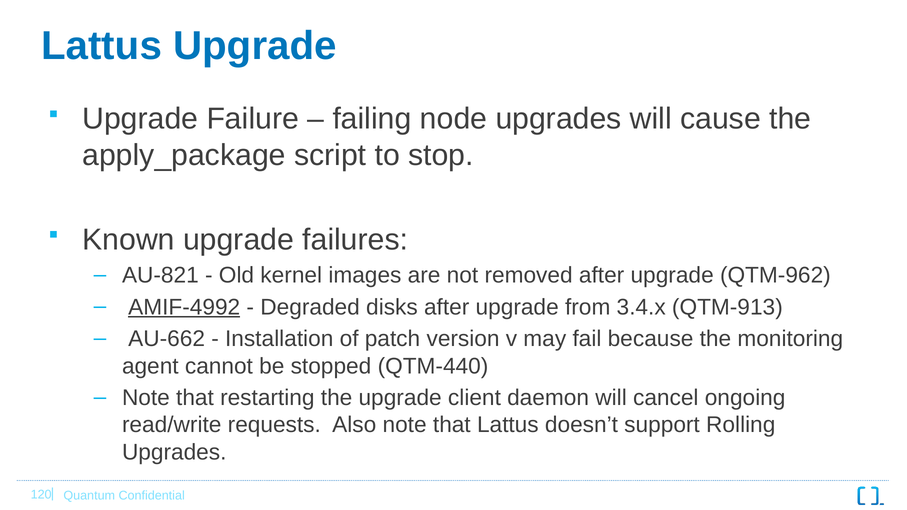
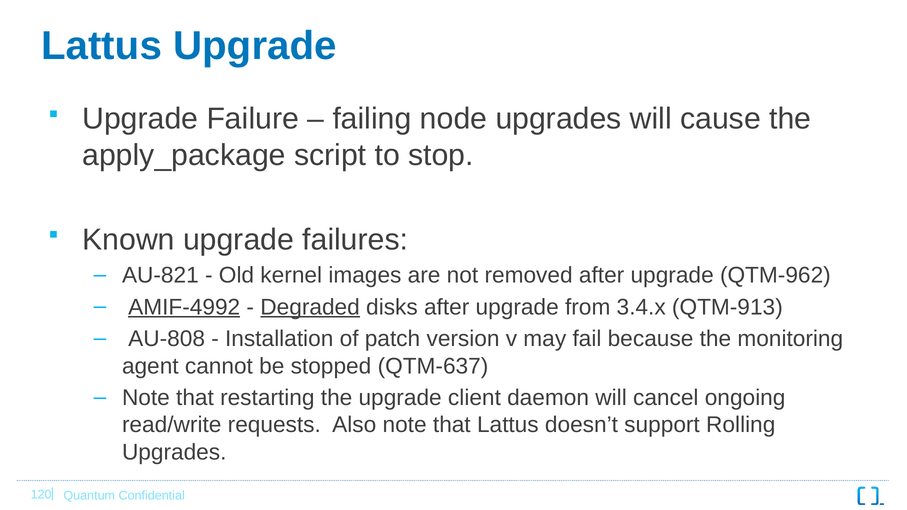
Degraded underline: none -> present (310, 307)
AU-662: AU-662 -> AU-808 (167, 339)
QTM-440: QTM-440 -> QTM-637 (433, 366)
